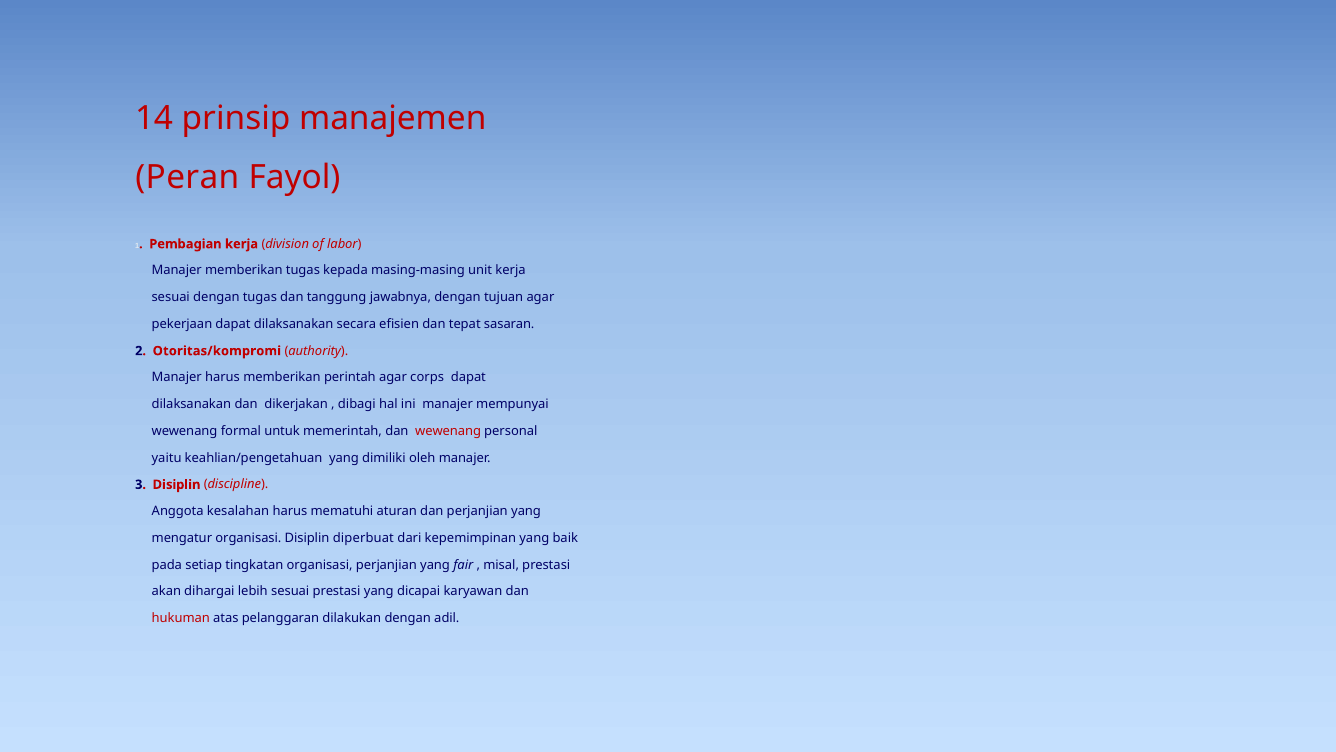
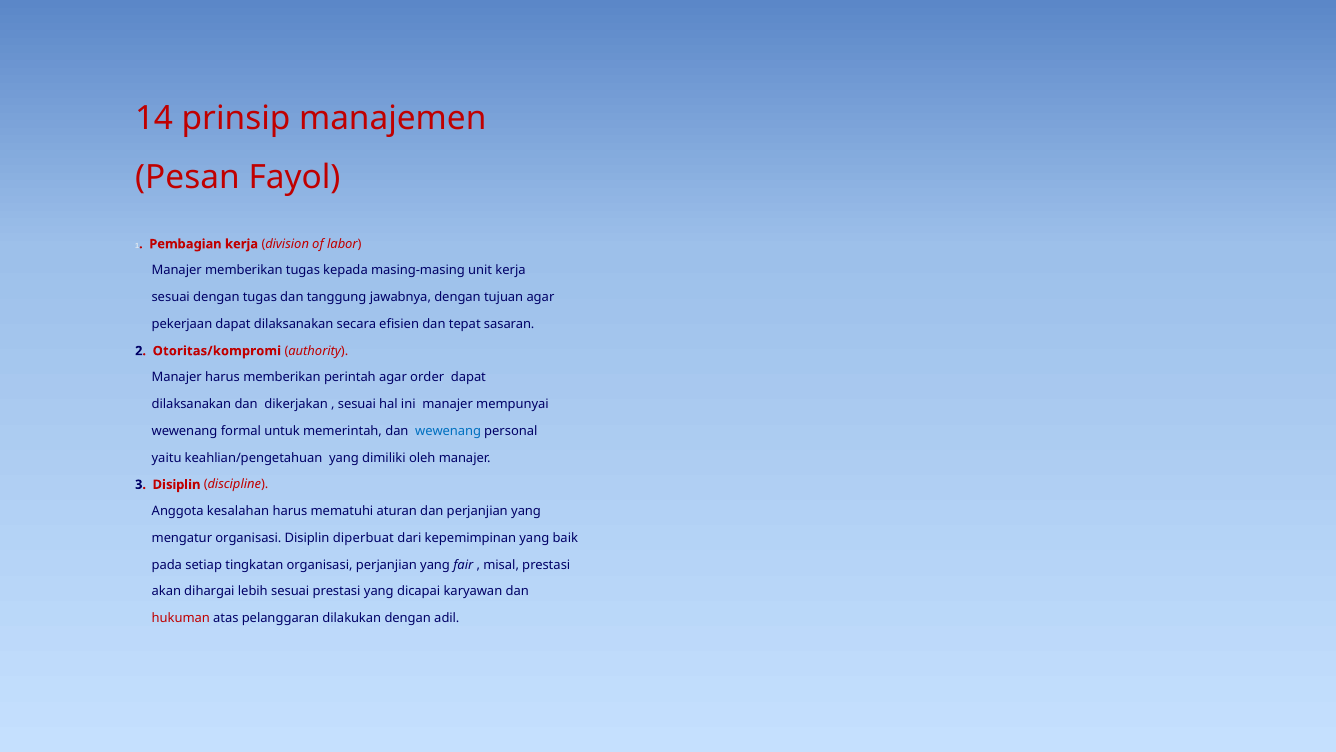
Peran: Peran -> Pesan (187, 177)
corps: corps -> order (427, 377)
dibagi: dibagi -> sesuai (357, 404)
wewenang colour: red -> blue (448, 431)
